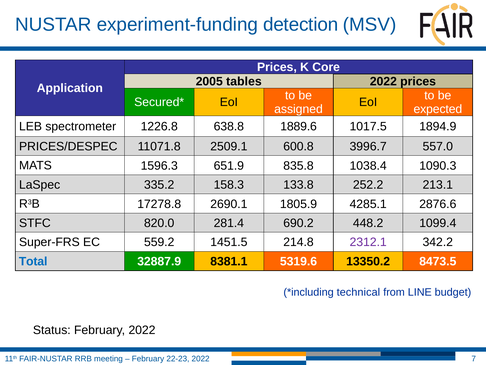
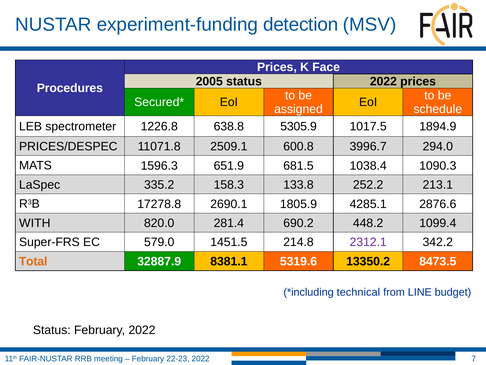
Core: Core -> Face (326, 67)
2005 tables: tables -> status (244, 81)
Application: Application -> Procedures (70, 88)
expected: expected -> schedule (438, 109)
1889.6: 1889.6 -> 5305.9 (299, 126)
557.0: 557.0 -> 294.0 (438, 146)
835.8: 835.8 -> 681.5 (298, 165)
STFC: STFC -> WITH (35, 223)
559.2: 559.2 -> 579.0 (159, 242)
Total colour: blue -> orange (33, 261)
